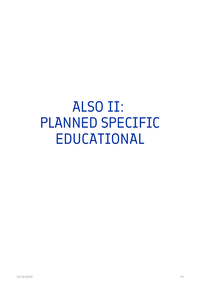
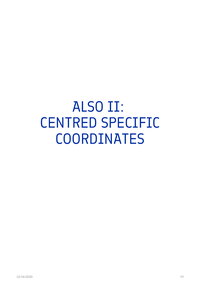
PLANNED: PLANNED -> CENTRED (69, 122)
EDUCATIONAL: EDUCATIONAL -> COORDINATES (100, 138)
